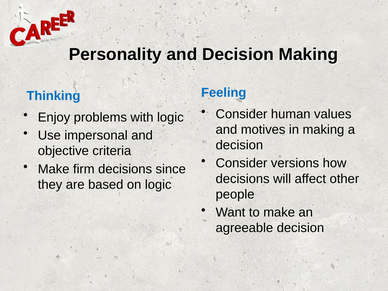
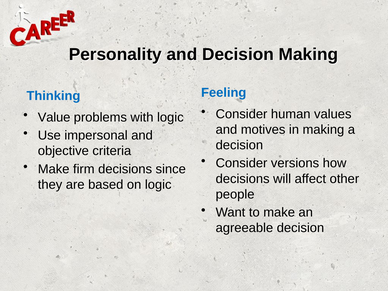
Enjoy: Enjoy -> Value (54, 117)
